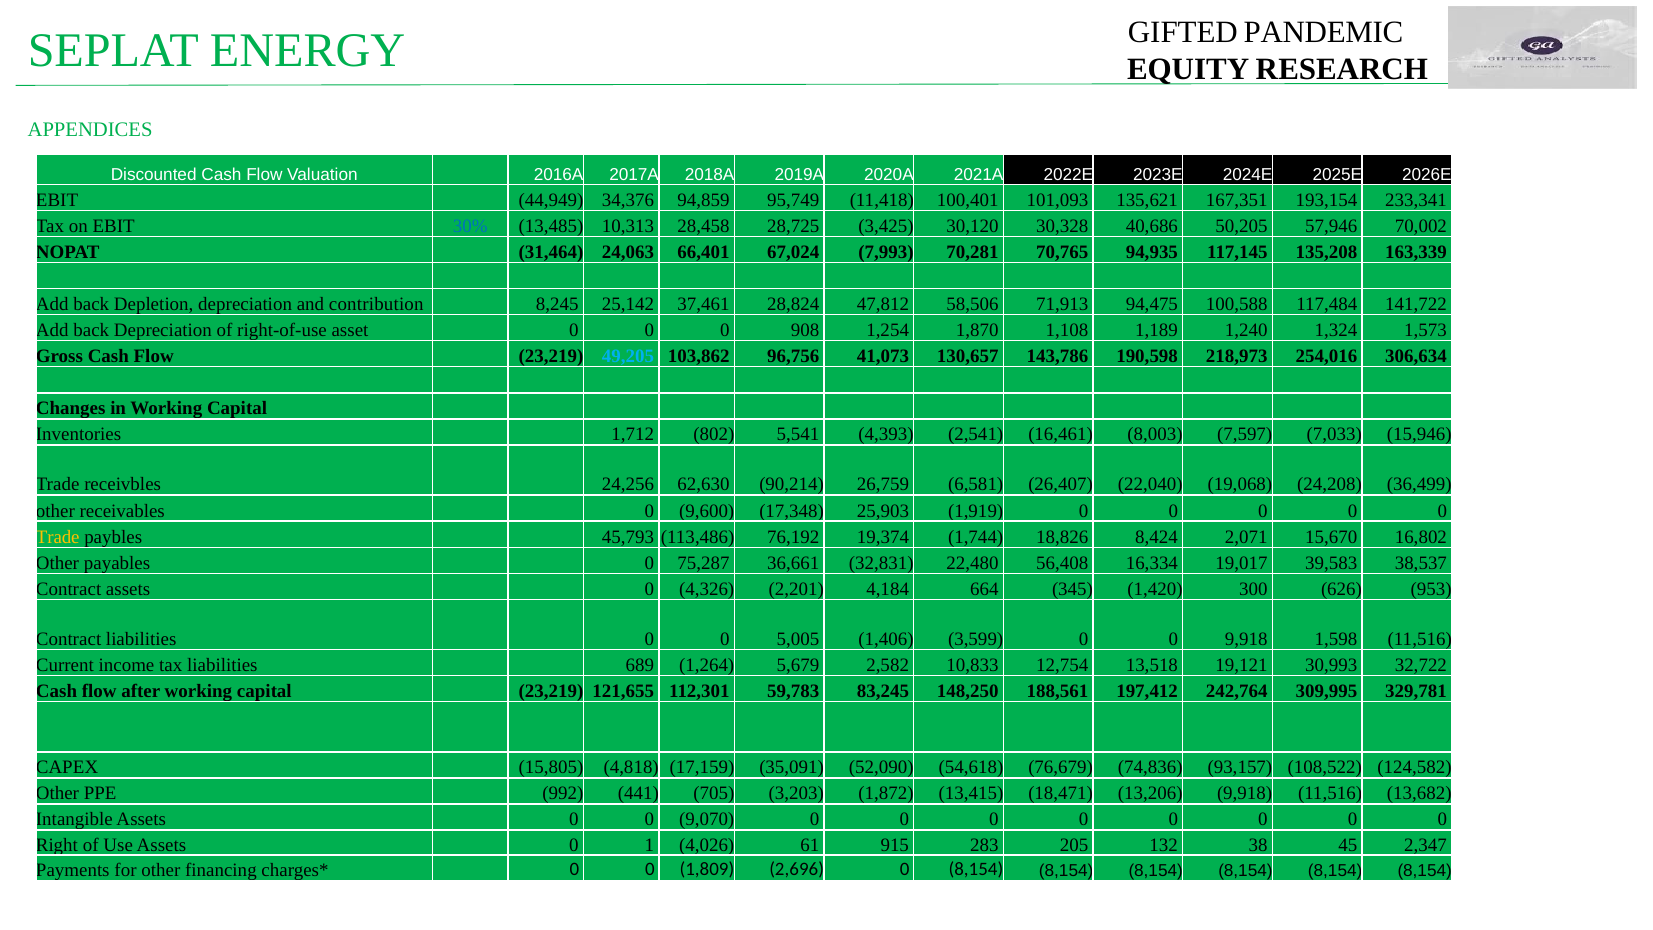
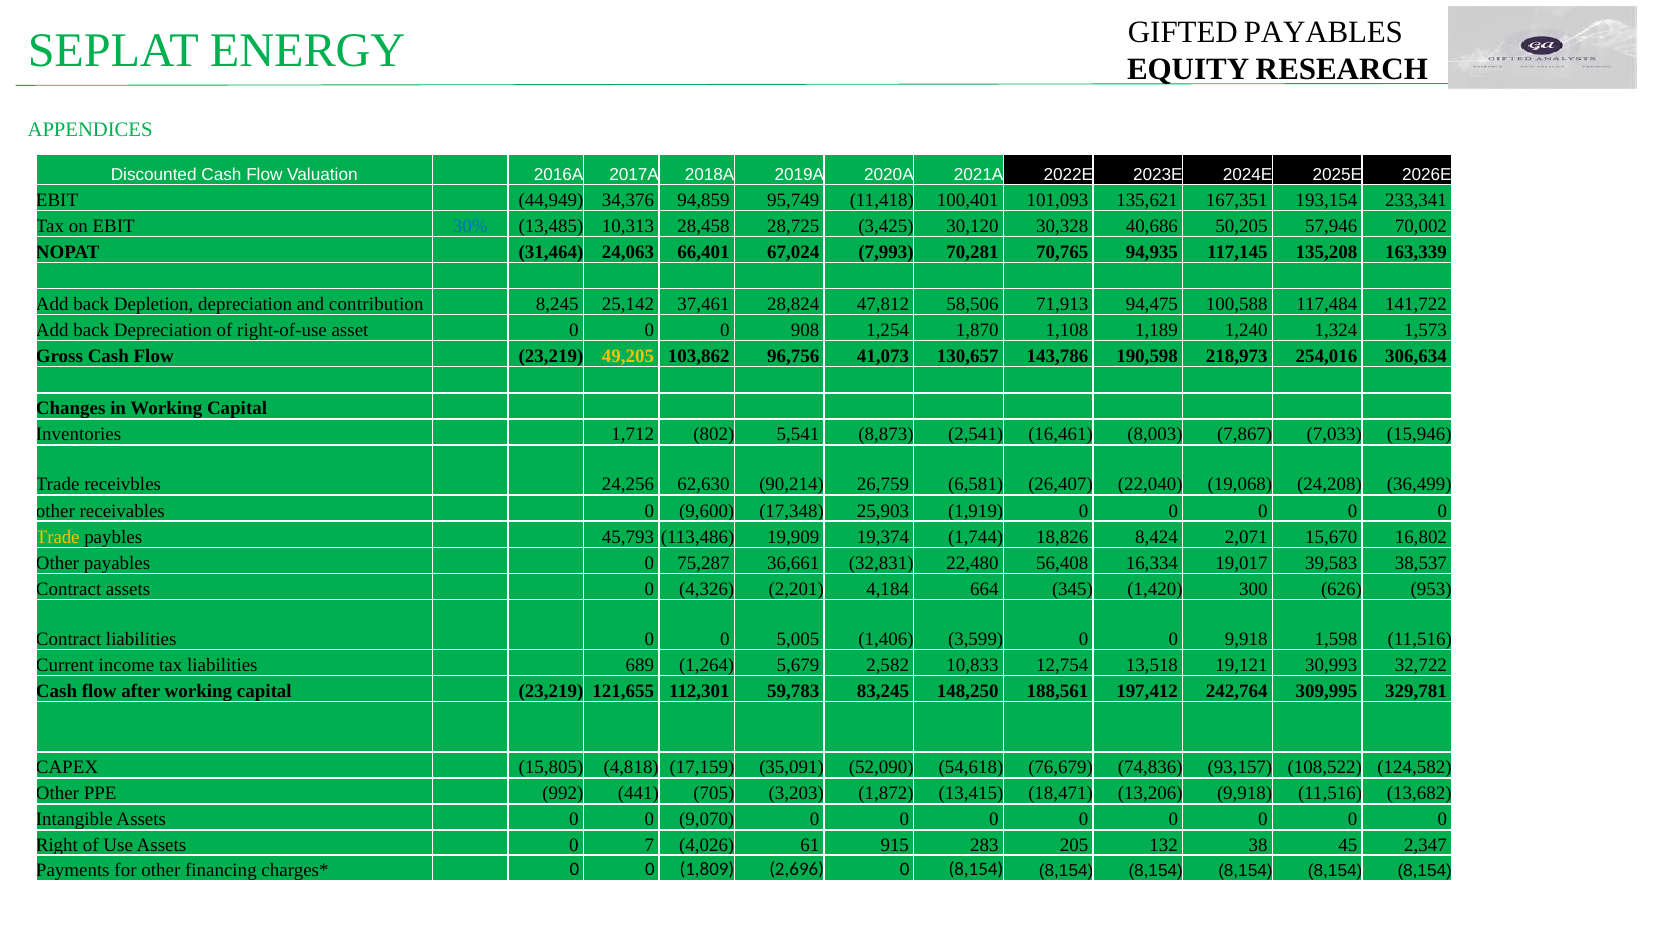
GIFTED PANDEMIC: PANDEMIC -> PAYABLES (1323, 32)
49,205 colour: light blue -> yellow (628, 356)
4,393: 4,393 -> 8,873 (886, 434)
7,597: 7,597 -> 7,867 (1245, 434)
76,192: 76,192 -> 19,909 (793, 537)
1: 1 -> 7 (649, 845)
